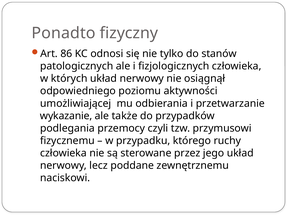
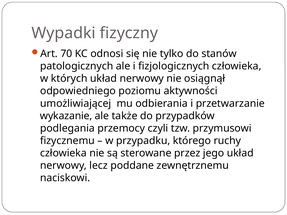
Ponadto: Ponadto -> Wypadki (64, 33)
86: 86 -> 70 (66, 54)
